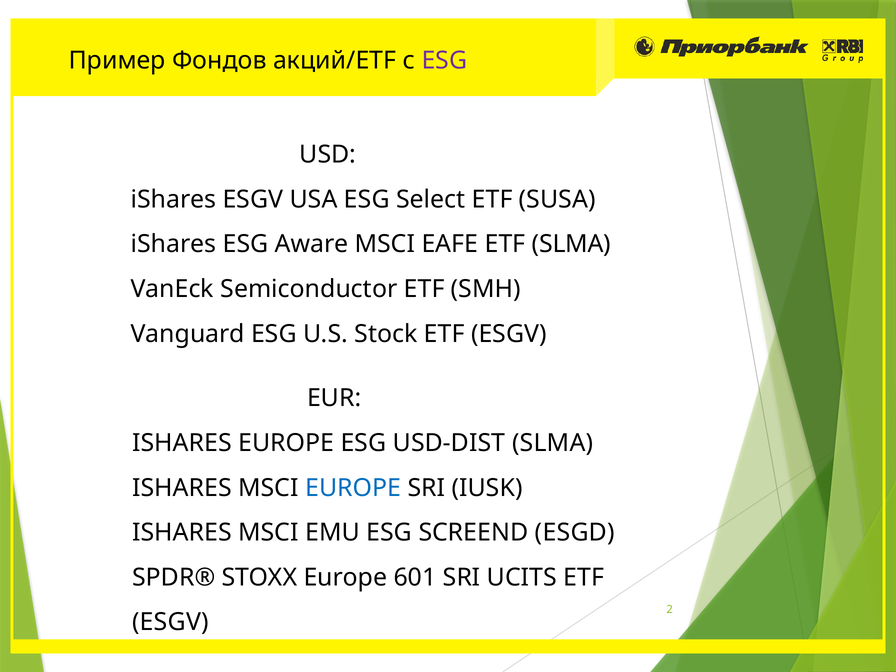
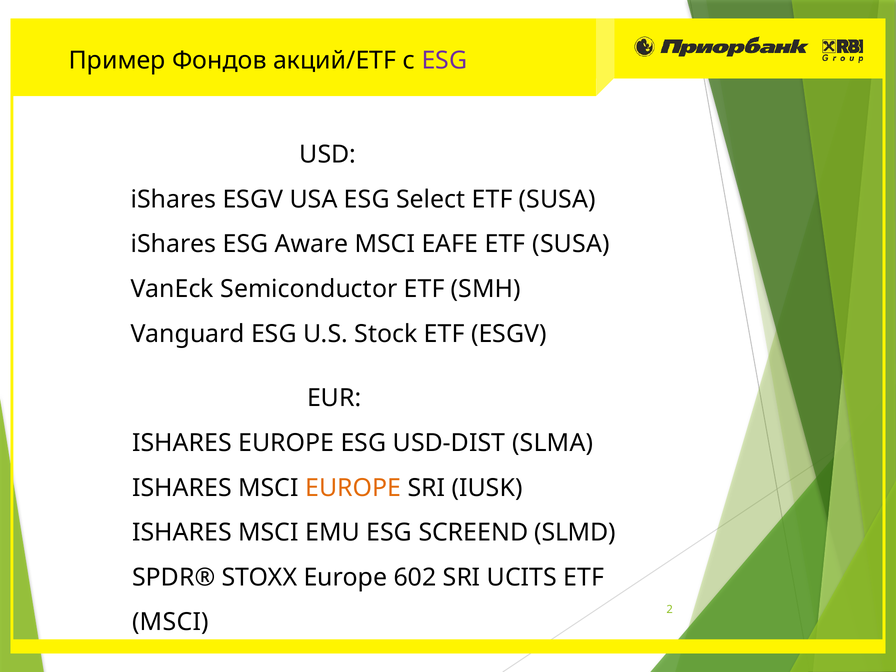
EAFE ETF SLMA: SLMA -> SUSA (571, 244)
EUROPE colour: blue -> orange (353, 488)
ESGD: ESGD -> SLMD (575, 533)
601: 601 -> 602 (415, 577)
ESGV: ESGV -> MSCI (170, 622)
